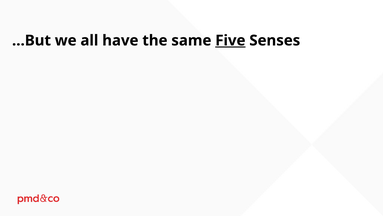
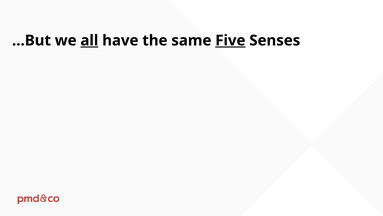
all underline: none -> present (89, 40)
